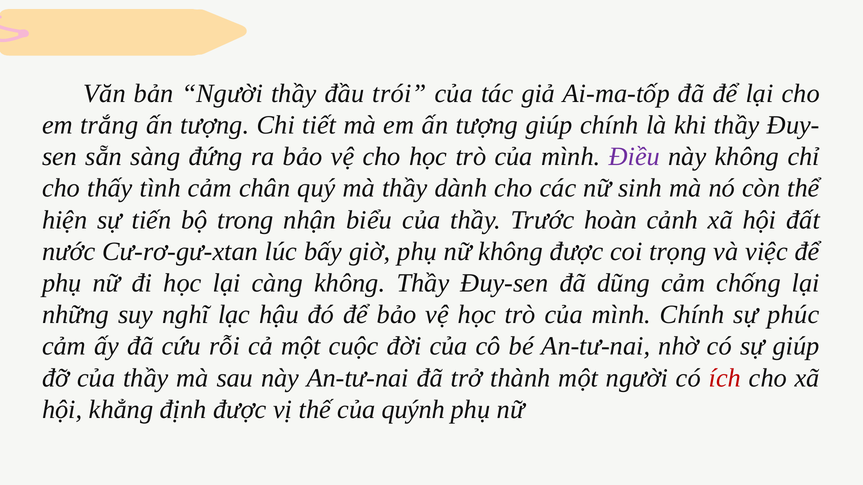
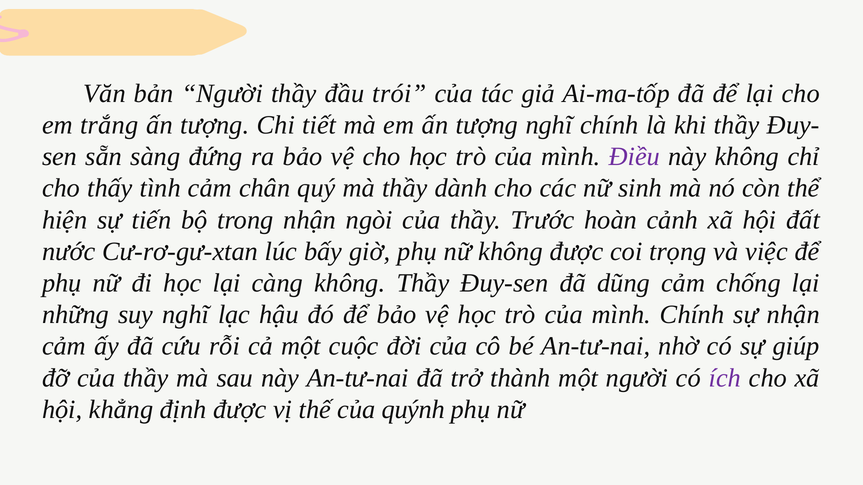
tượng giúp: giúp -> nghĩ (549, 125)
biểu: biểu -> ngòi (369, 220)
sự phúc: phúc -> nhận (793, 315)
ích colour: red -> purple (725, 378)
